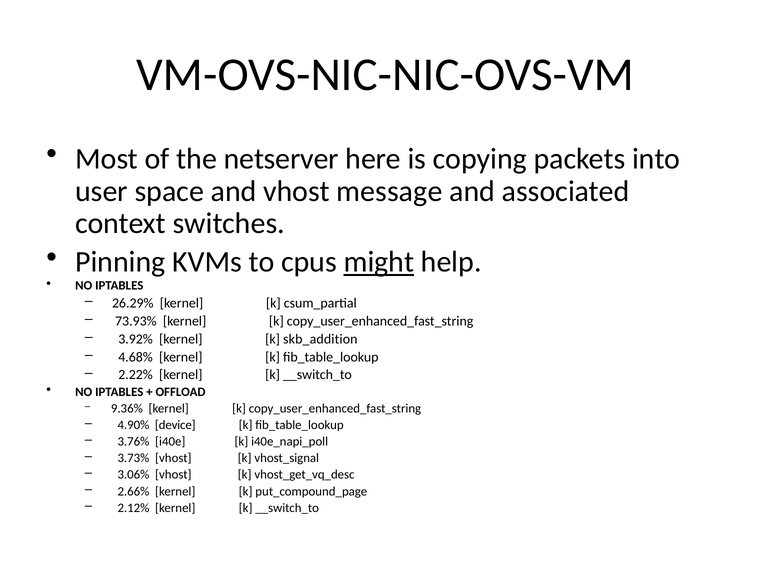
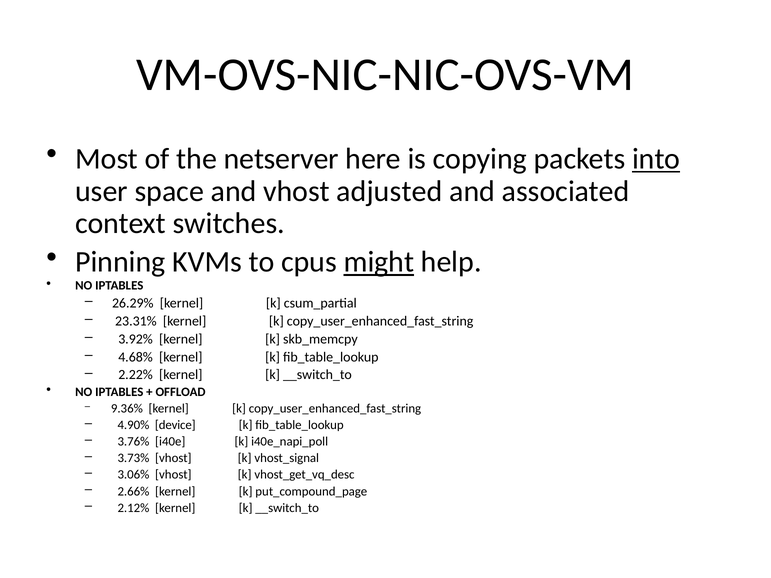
into underline: none -> present (656, 159)
message: message -> adjusted (389, 191)
73.93%: 73.93% -> 23.31% (136, 321)
skb_addition: skb_addition -> skb_memcpy (320, 339)
